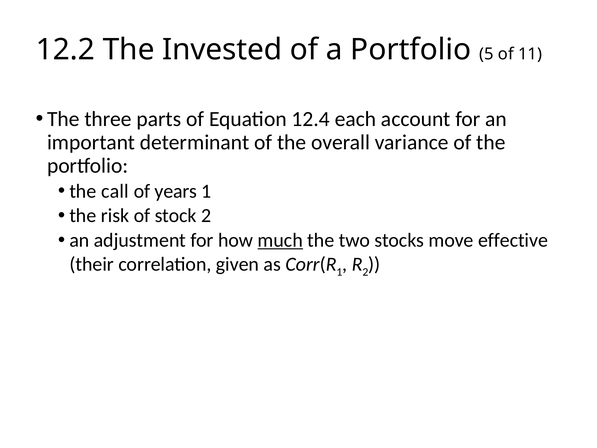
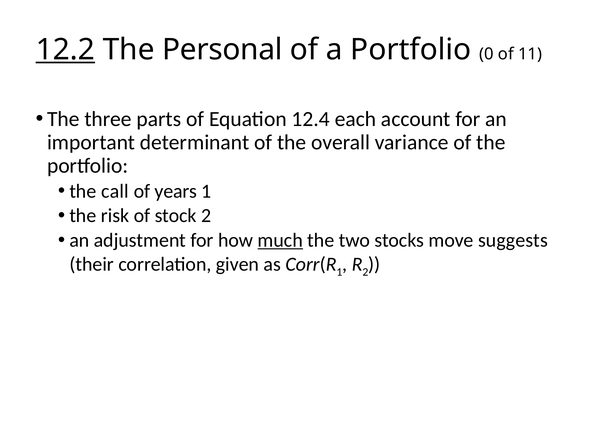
12.2 underline: none -> present (65, 50)
Invested: Invested -> Personal (222, 50)
5: 5 -> 0 (486, 54)
effective: effective -> suggests (513, 240)
